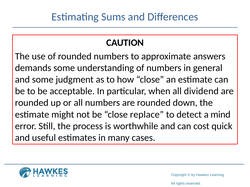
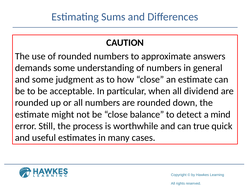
replace: replace -> balance (147, 115)
cost: cost -> true (201, 126)
